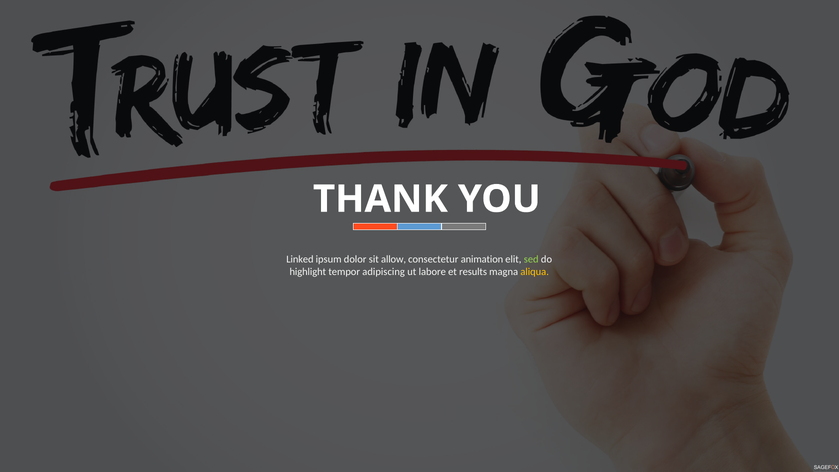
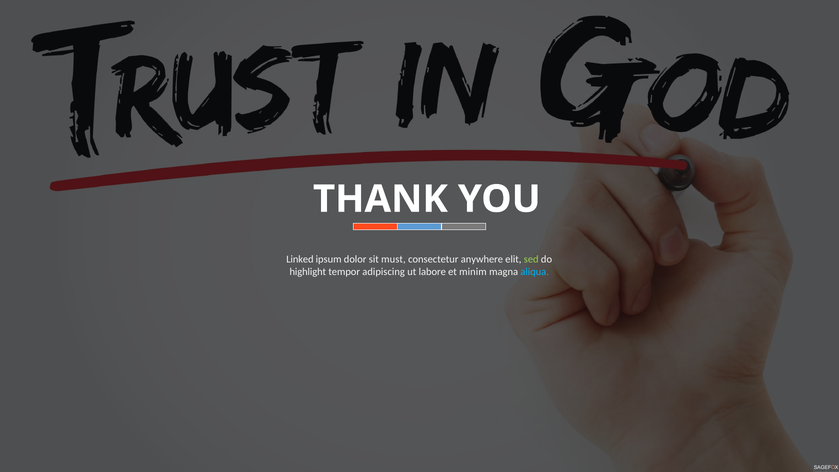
allow: allow -> must (393, 259)
animation: animation -> anywhere (482, 259)
results: results -> minim (473, 272)
aliqua colour: yellow -> light blue (535, 272)
